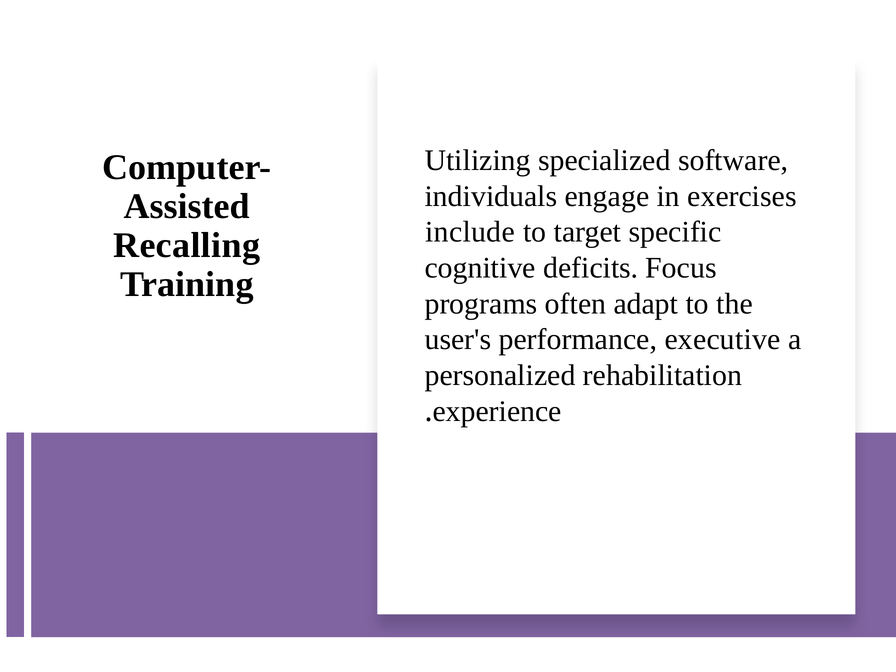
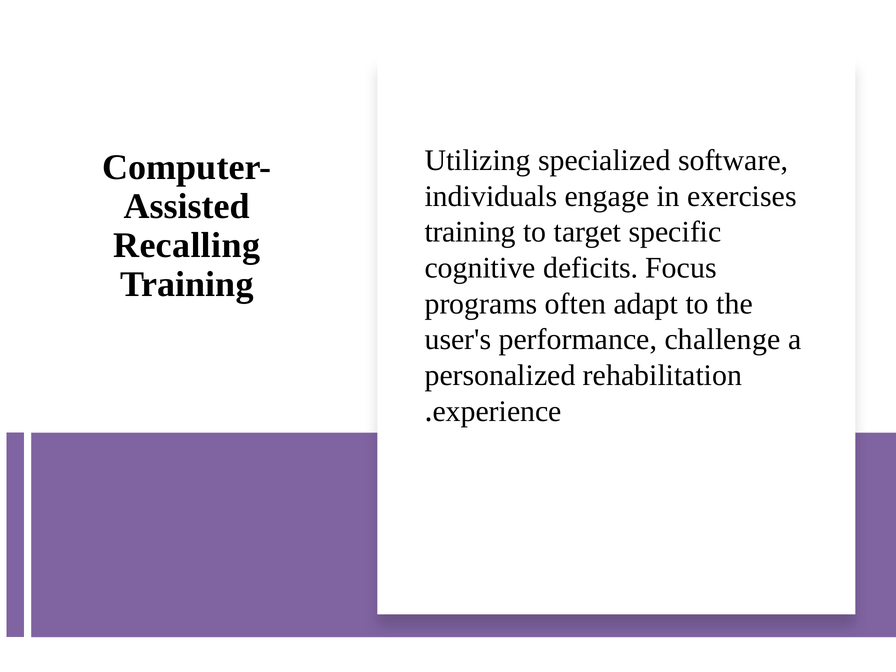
include: include -> training (470, 232)
executive: executive -> challenge (722, 340)
